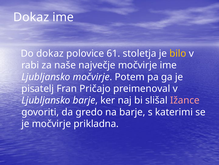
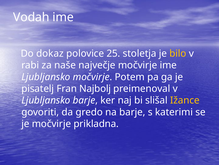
Dokaz: Dokaz -> Vodah (31, 17)
61: 61 -> 25 (113, 53)
Pričajo: Pričajo -> Najbolj (95, 88)
Ižance colour: pink -> yellow (185, 100)
